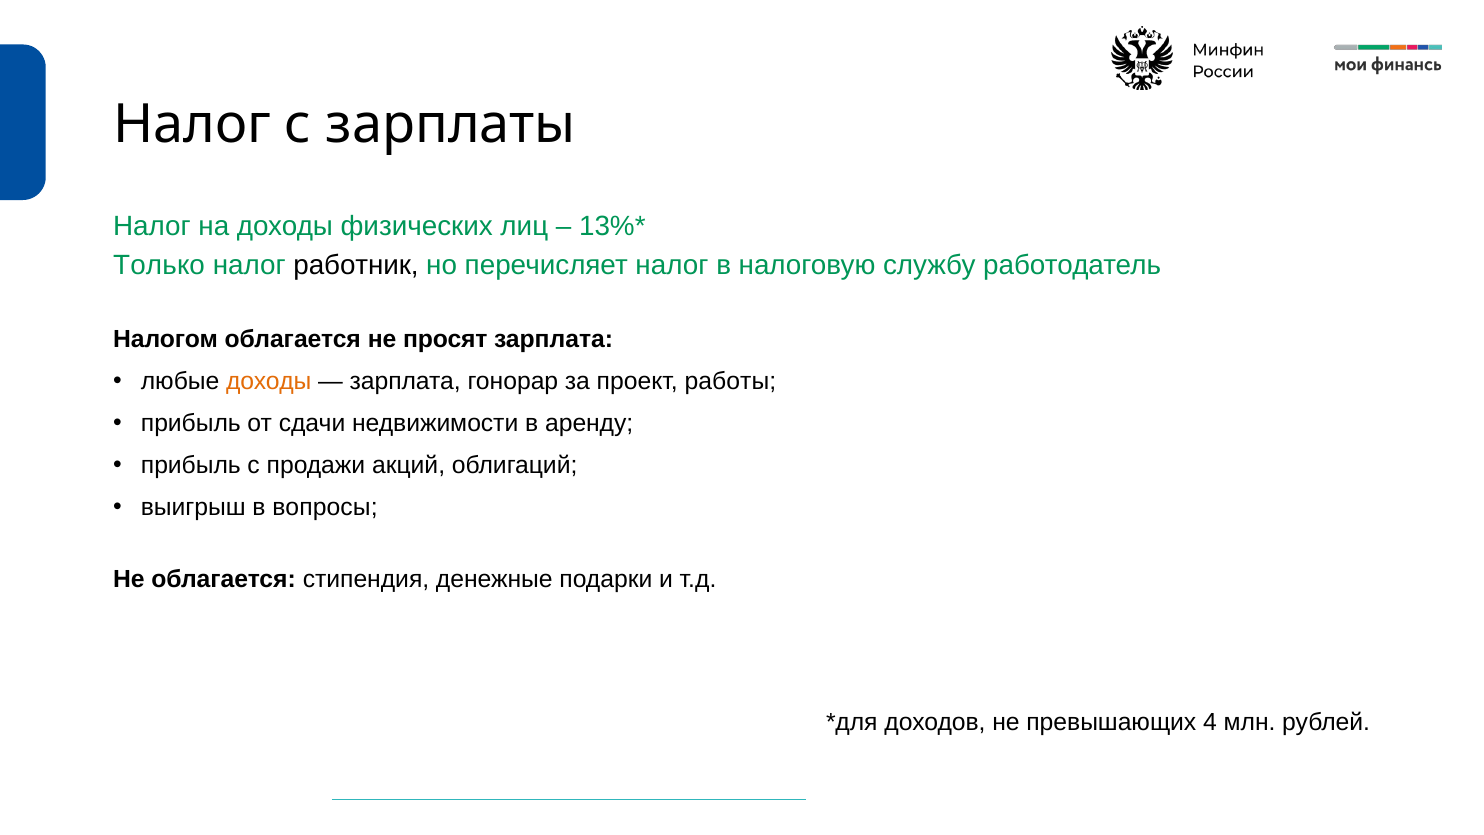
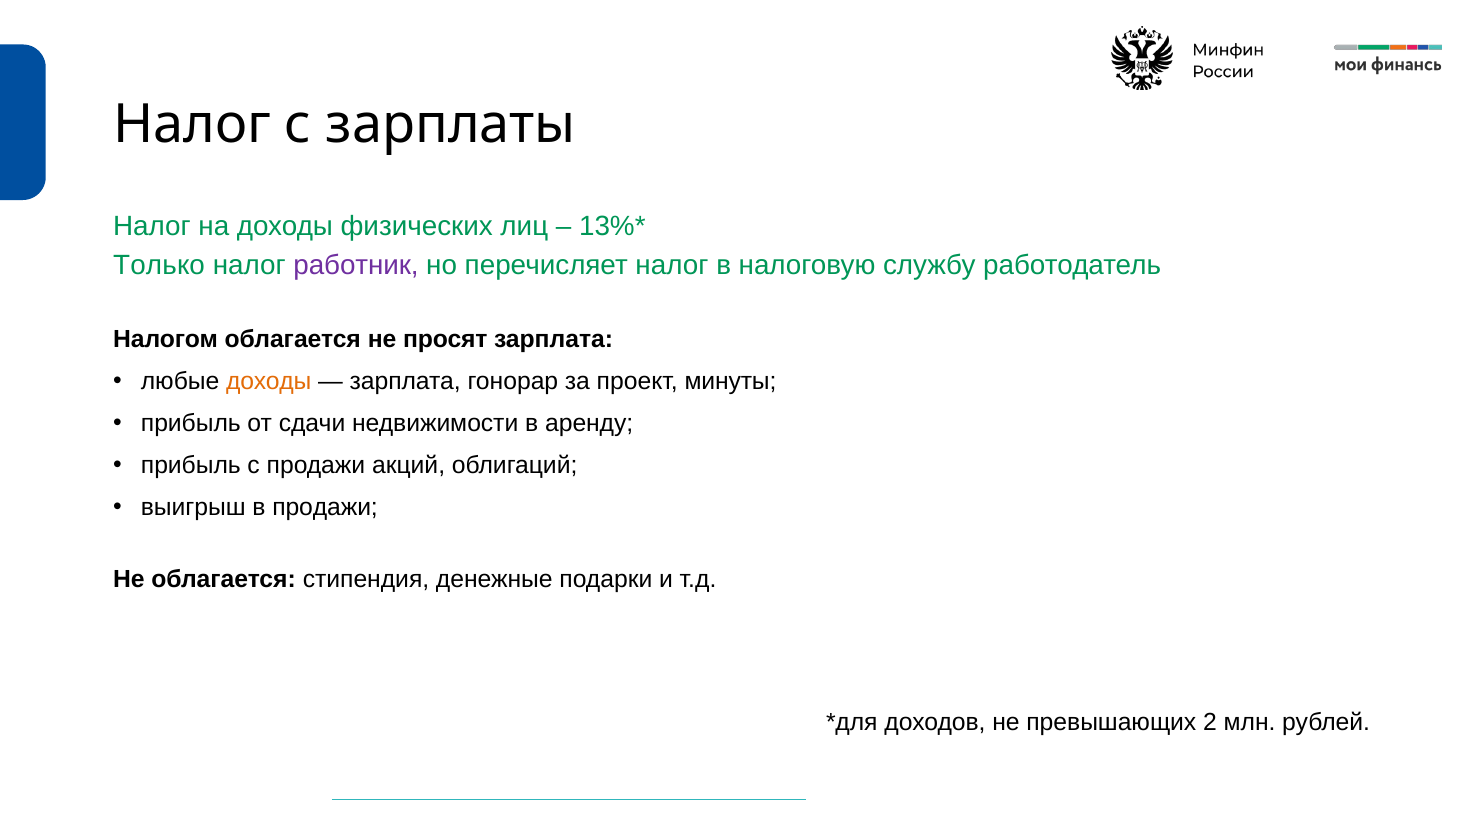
работник colour: black -> purple (356, 266)
работы: работы -> минуты (730, 381)
в вопросы: вопросы -> продажи (325, 507)
4: 4 -> 2 (1210, 723)
